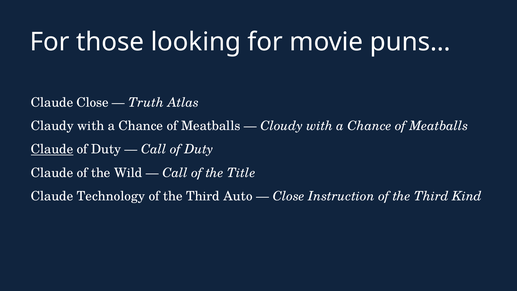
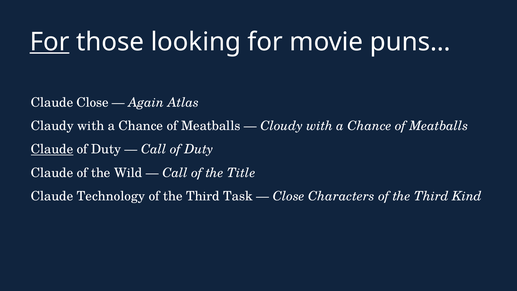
For underline: none -> present (50, 42)
Truth: Truth -> Again (146, 102)
Auto: Auto -> Task (238, 196)
Instruction: Instruction -> Characters (341, 196)
